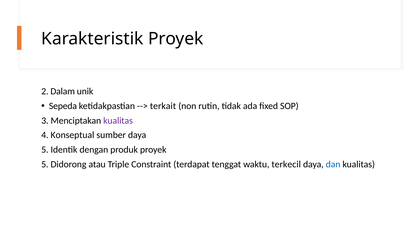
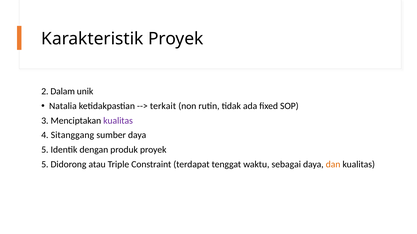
Sepeda: Sepeda -> Natalia (63, 106)
Konseptual: Konseptual -> Sitanggang (72, 136)
terkecil: terkecil -> sebagai (286, 165)
dan colour: blue -> orange (333, 165)
